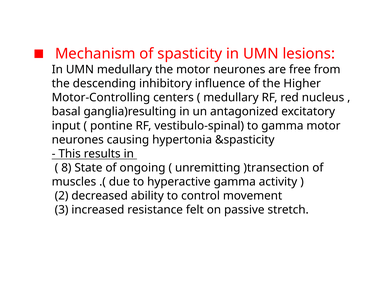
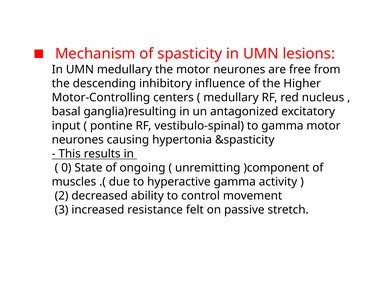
8: 8 -> 0 (66, 168)
)transection: )transection -> )component (276, 168)
